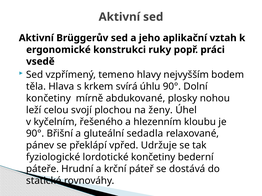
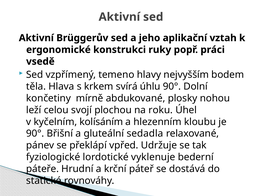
ženy: ženy -> roku (161, 110)
řešeného: řešeného -> kolísáním (101, 122)
lordotické končetiny: končetiny -> vyklenuje (153, 157)
